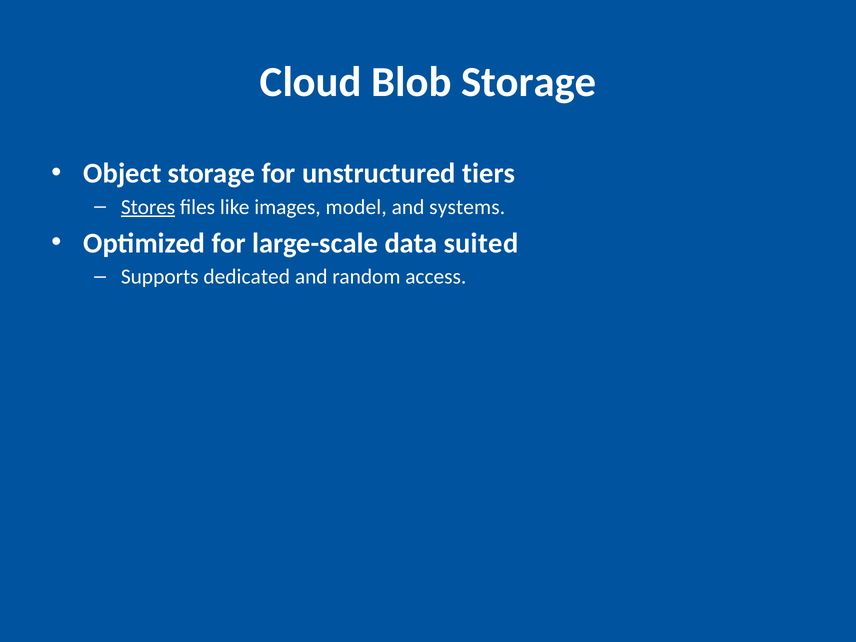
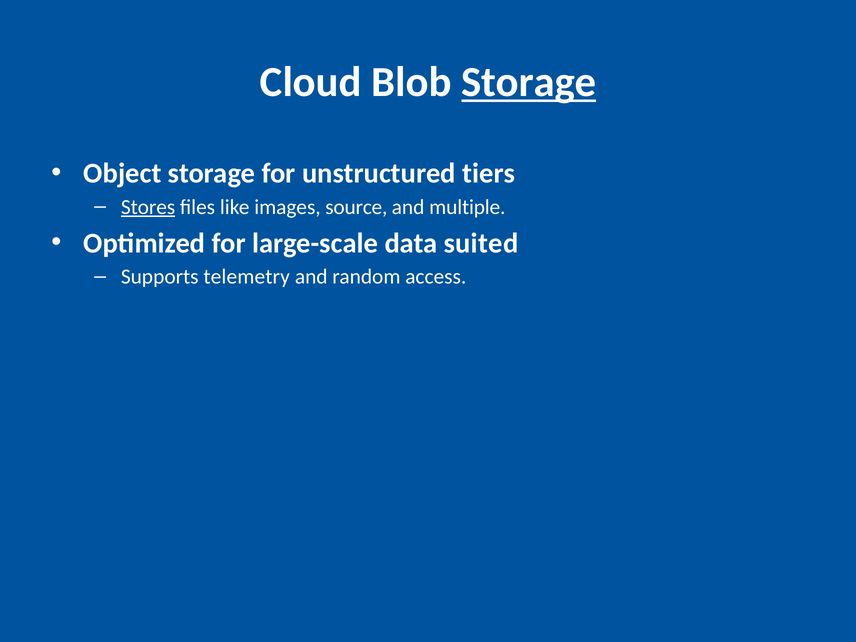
Storage underline: none -> present (529, 82)
model: model -> source (356, 207)
systems: systems -> multiple (467, 207)
dedicated: dedicated -> telemetry (247, 277)
